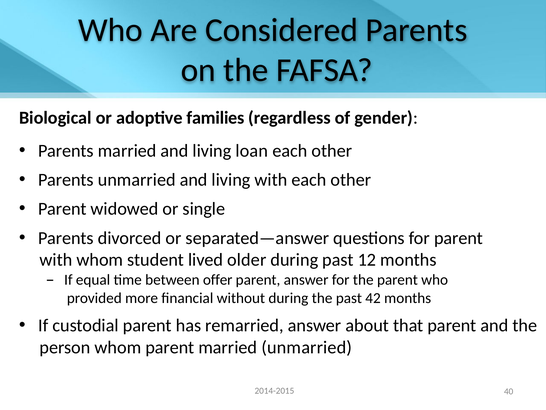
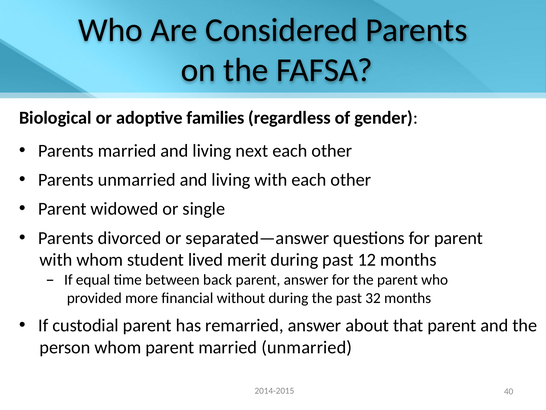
loan: loan -> next (252, 151)
older: older -> merit (247, 260)
offer: offer -> back (218, 279)
42: 42 -> 32 (373, 298)
